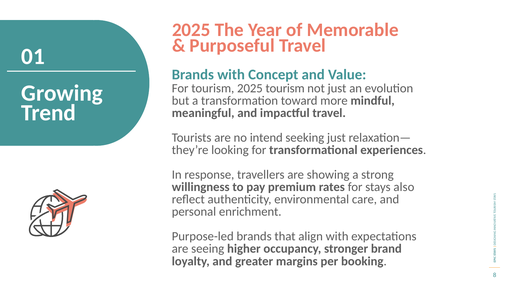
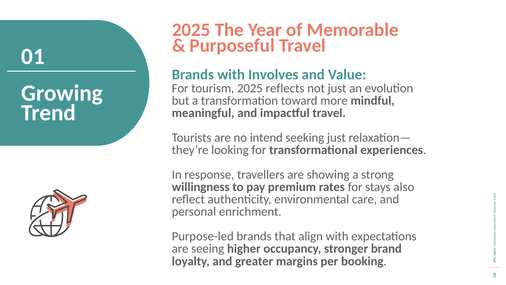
Concept: Concept -> Involves (273, 75)
2025 tourism: tourism -> reflects (285, 88)
